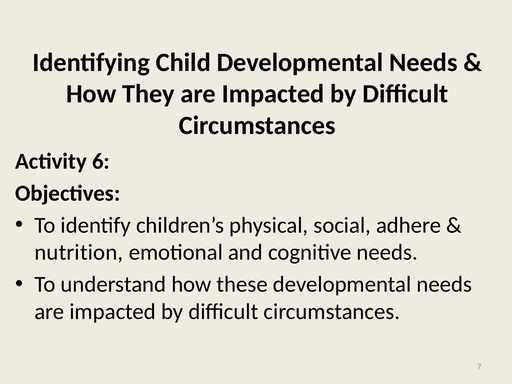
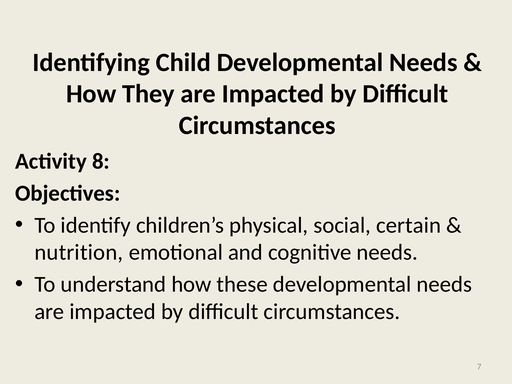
6: 6 -> 8 (101, 161)
adhere: adhere -> certain (409, 225)
